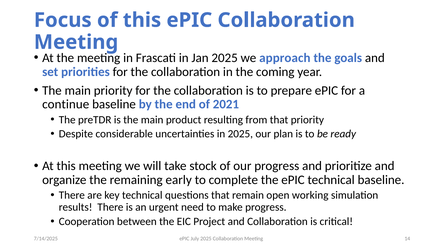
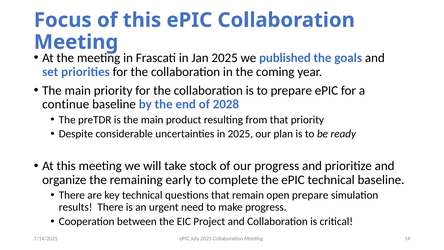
approach: approach -> published (285, 58)
2021: 2021 -> 2028 (226, 104)
open working: working -> prepare (310, 195)
